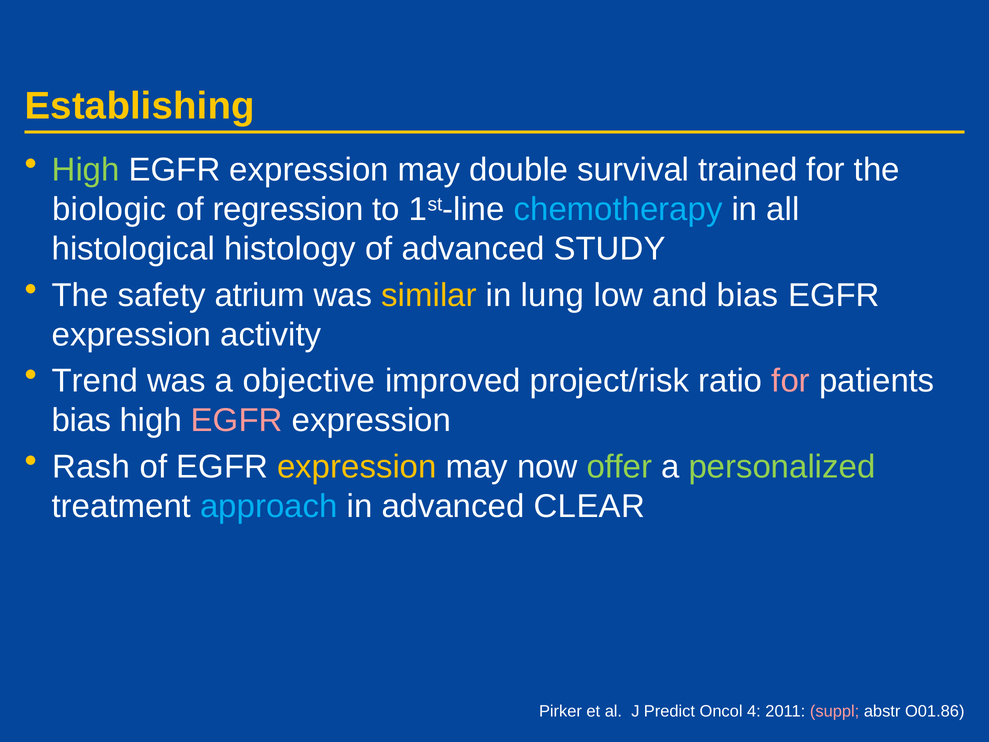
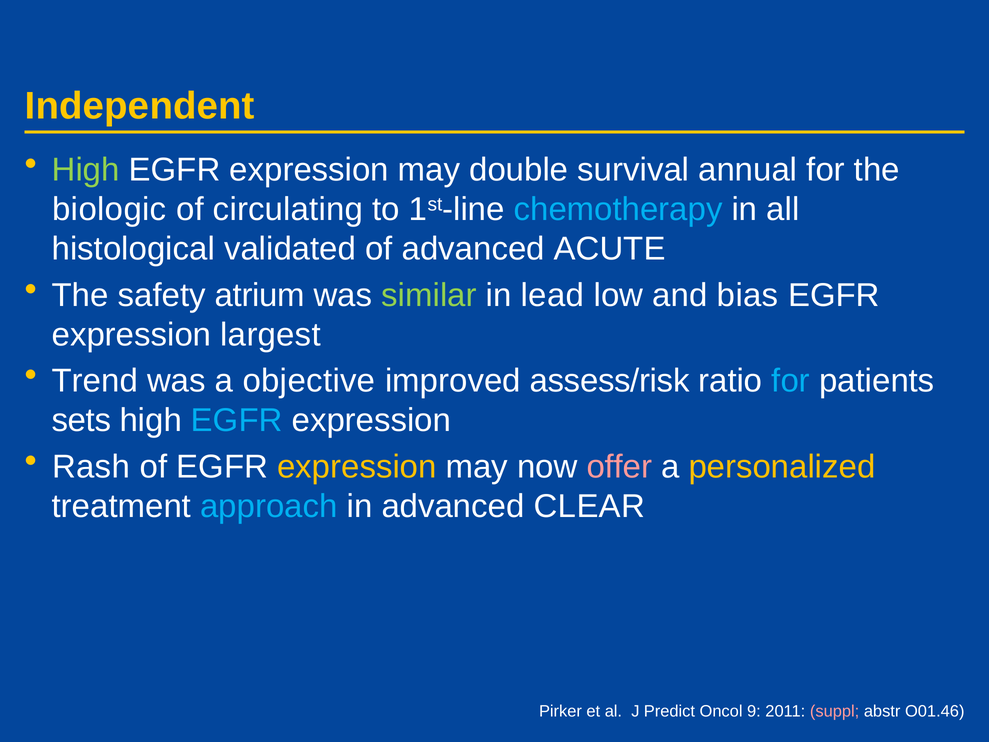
Establishing: Establishing -> Independent (140, 106)
trained: trained -> annual (748, 170)
regression: regression -> circulating (288, 209)
histology: histology -> validated (290, 249)
STUDY: STUDY -> ACUTE (610, 249)
similar colour: yellow -> light green (429, 295)
lung: lung -> lead (553, 295)
activity: activity -> largest (271, 335)
project/risk: project/risk -> assess/risk (610, 381)
for colour: pink -> light blue (791, 381)
bias: bias -> sets (81, 420)
EGFR colour: pink -> light blue (237, 420)
offer colour: light green -> pink (619, 467)
personalized colour: light green -> yellow (782, 467)
4: 4 -> 9 (754, 711)
O01.86: O01.86 -> O01.46 (935, 711)
